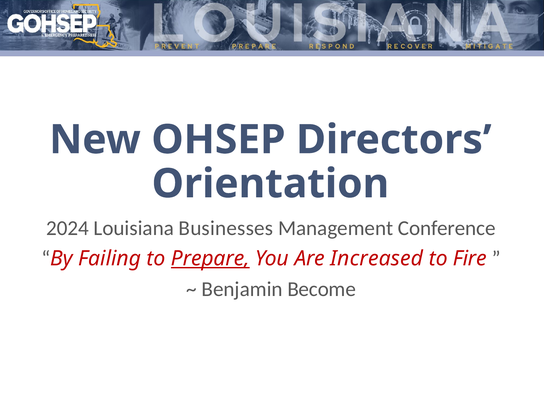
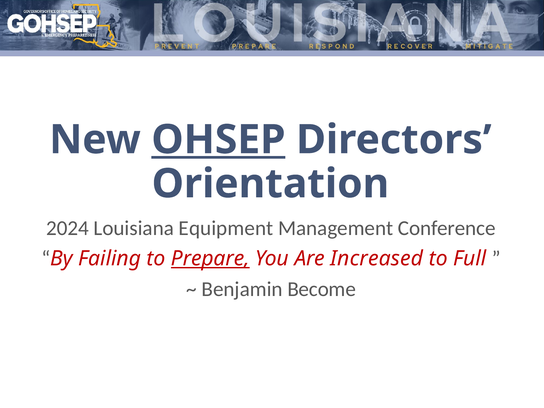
OHSEP underline: none -> present (218, 140)
Businesses: Businesses -> Equipment (226, 228)
Fire: Fire -> Full (470, 259)
